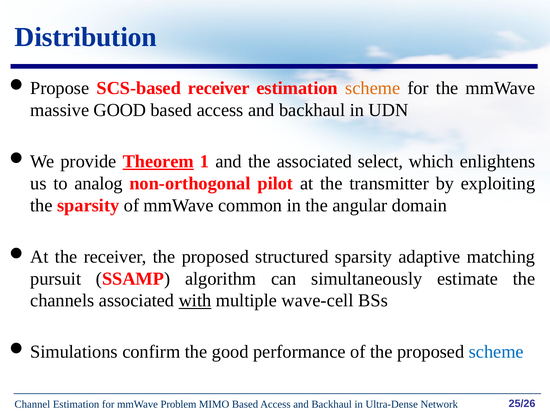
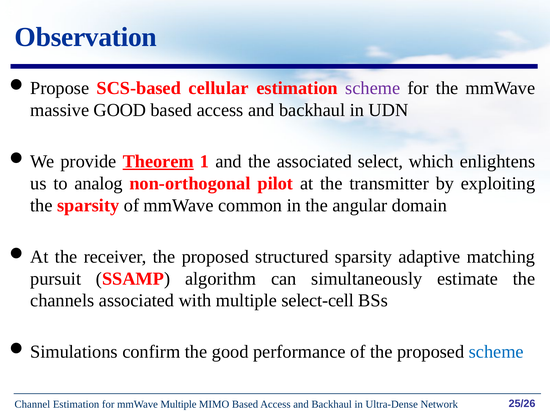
Distribution: Distribution -> Observation (86, 37)
SCS-based receiver: receiver -> cellular (219, 88)
scheme colour: orange -> purple (373, 88)
with underline: present -> none (195, 301)
wave-cell: wave-cell -> select-cell (318, 301)
mmWave Problem: Problem -> Multiple (178, 405)
